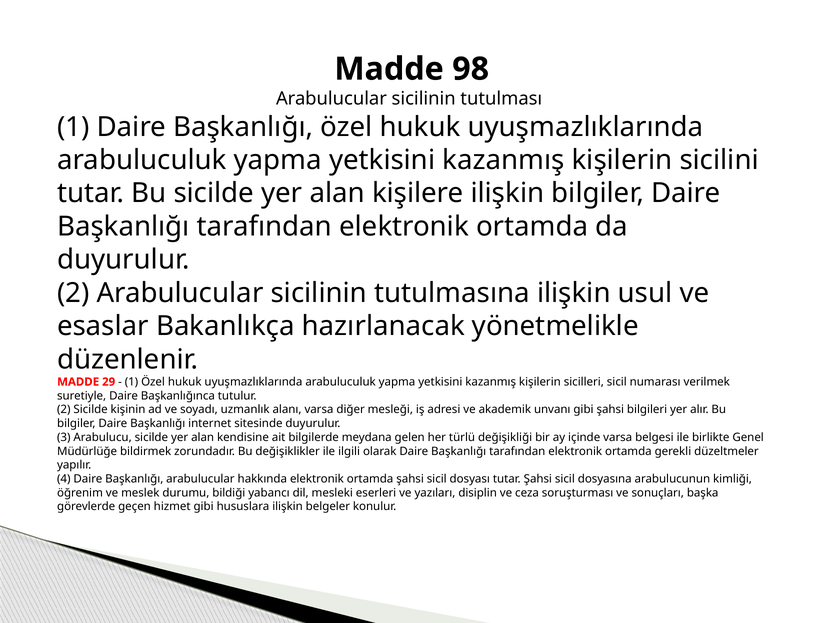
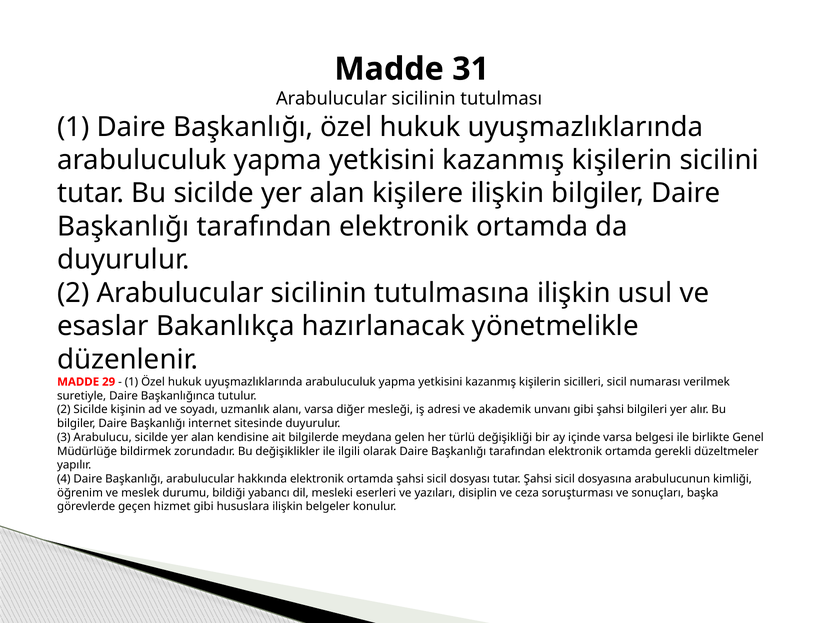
98: 98 -> 31 (471, 69)
